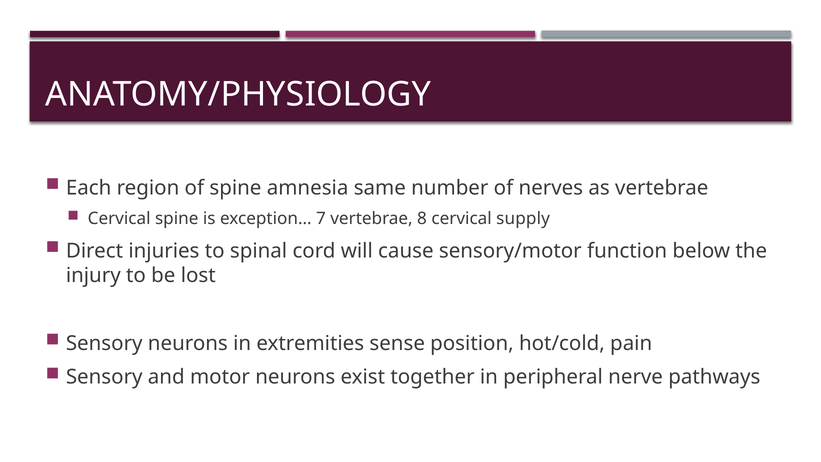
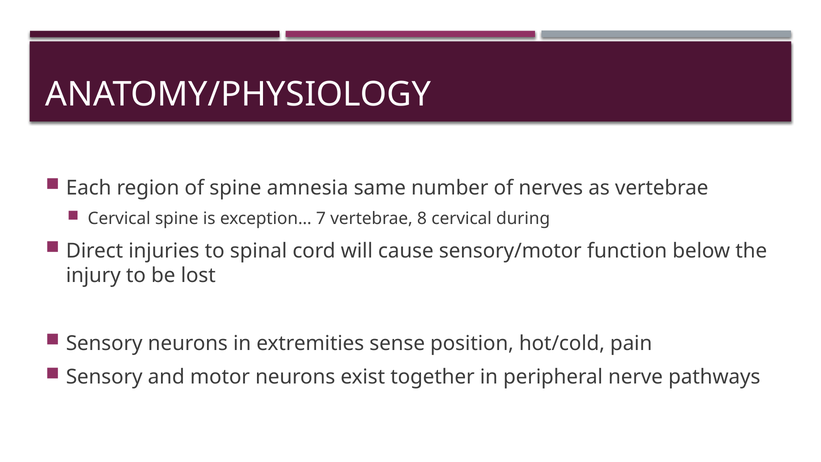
supply: supply -> during (523, 219)
